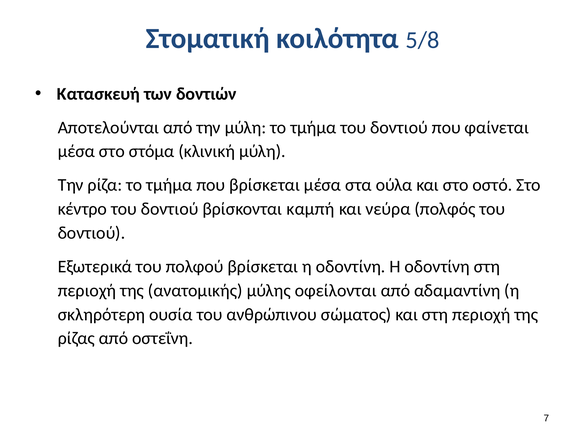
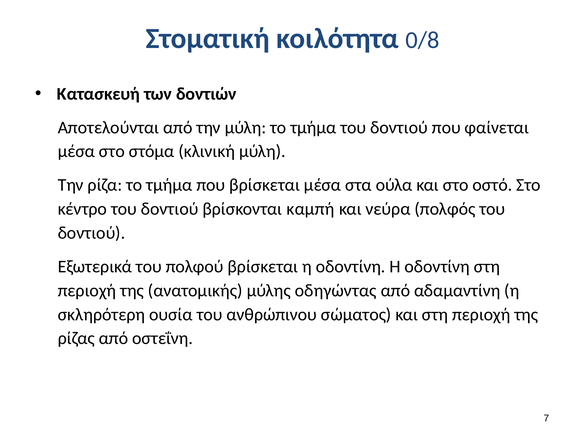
5/8: 5/8 -> 0/8 (423, 40)
οφείλονται: οφείλονται -> οδηγώντας (336, 291)
